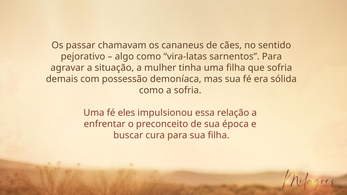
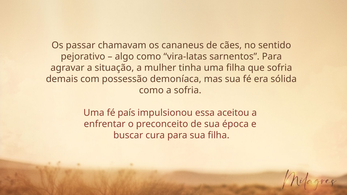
eles: eles -> país (126, 113)
relação: relação -> aceitou (233, 113)
